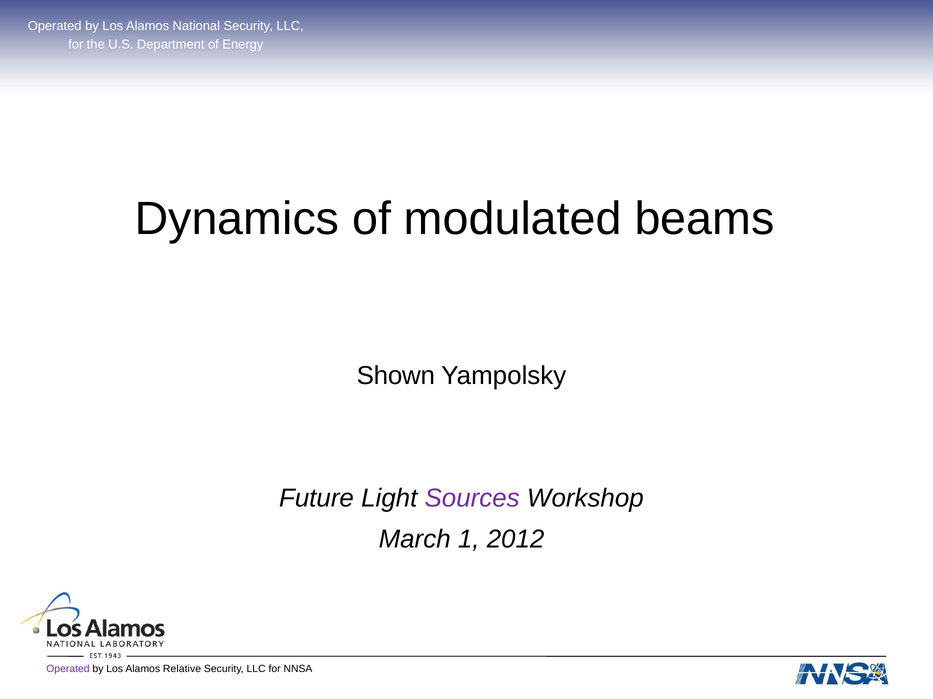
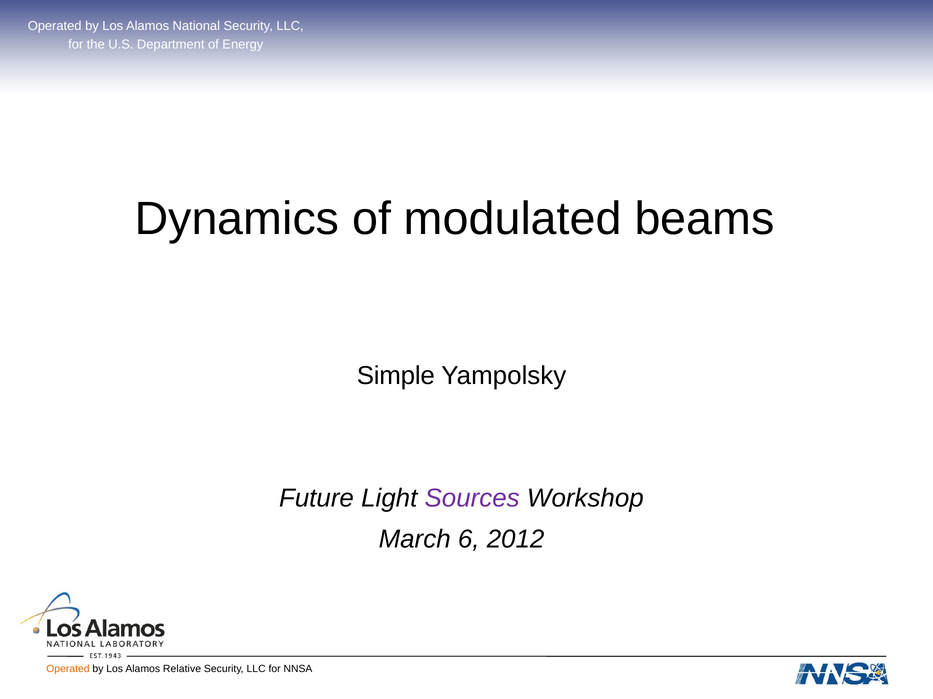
Shown: Shown -> Simple (396, 376)
1: 1 -> 6 (469, 540)
Operated colour: purple -> orange (68, 670)
